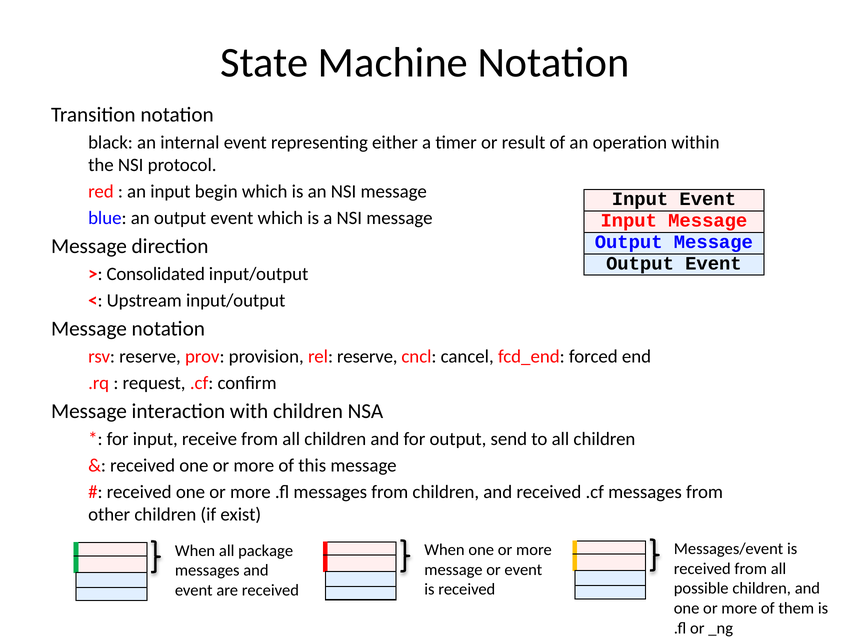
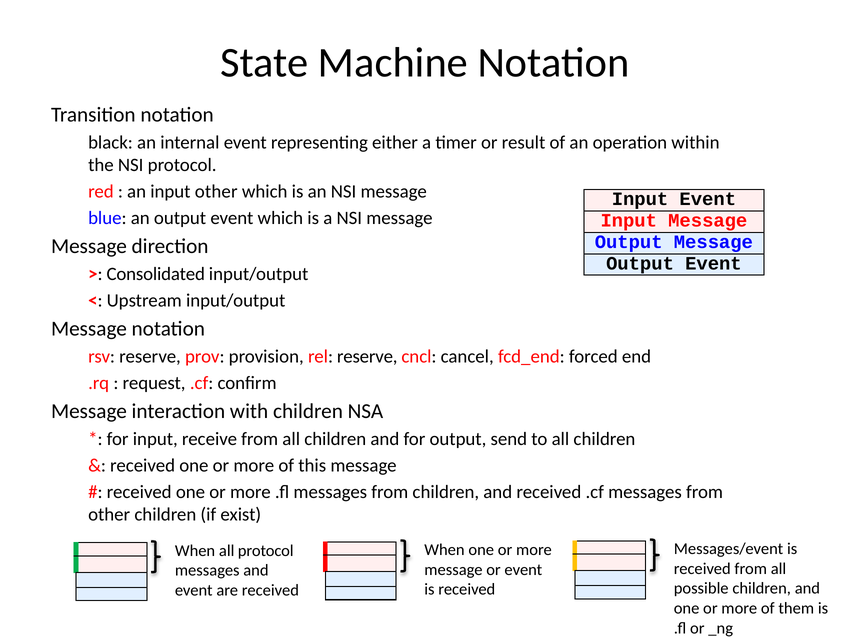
input begin: begin -> other (216, 192)
all package: package -> protocol (266, 551)
